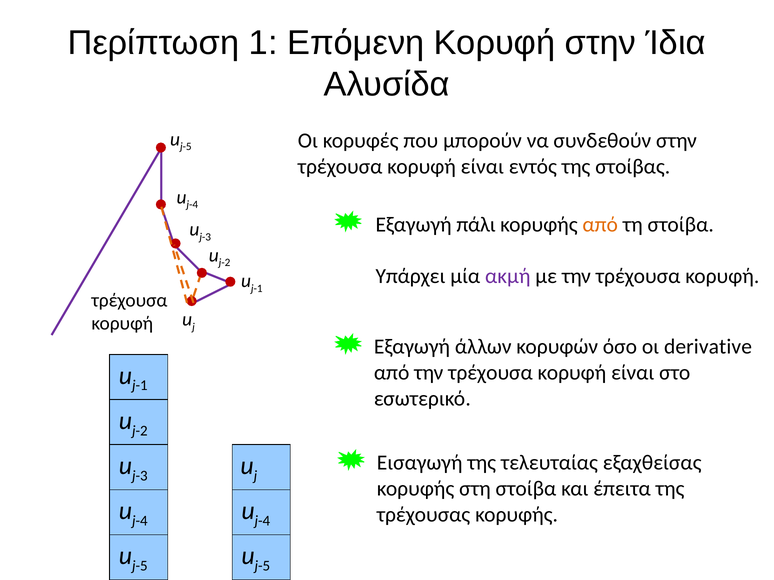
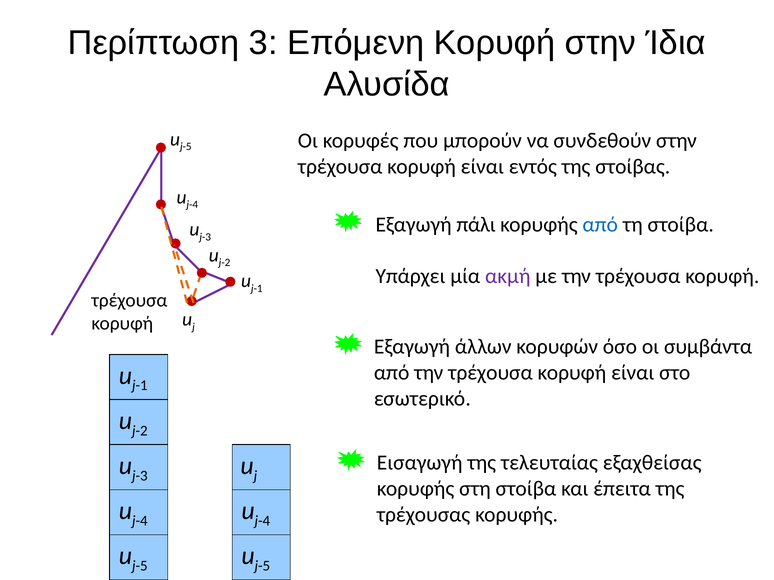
1: 1 -> 3 (263, 43)
από colour: orange -> blue (600, 225)
derivative: derivative -> συμβάντα (708, 347)
